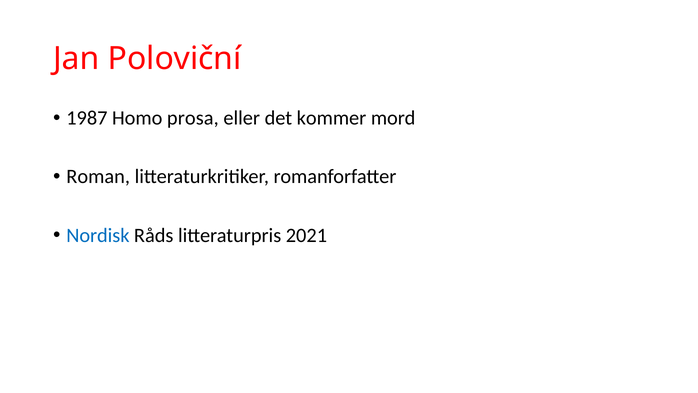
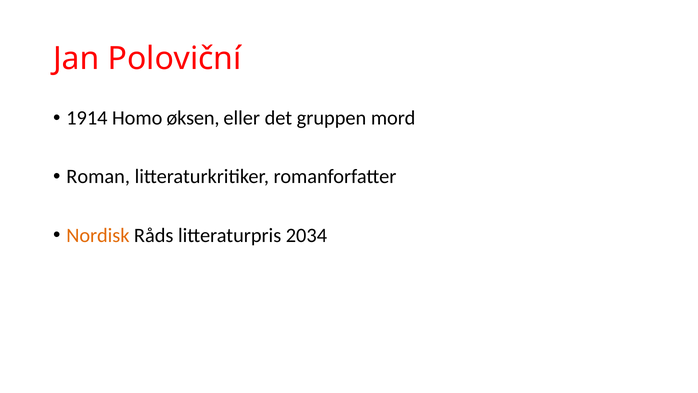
1987: 1987 -> 1914 (87, 118)
prosa: prosa -> øksen (193, 118)
kommer: kommer -> gruppen (331, 118)
Nordisk colour: blue -> orange (98, 235)
2021: 2021 -> 2034 (306, 235)
